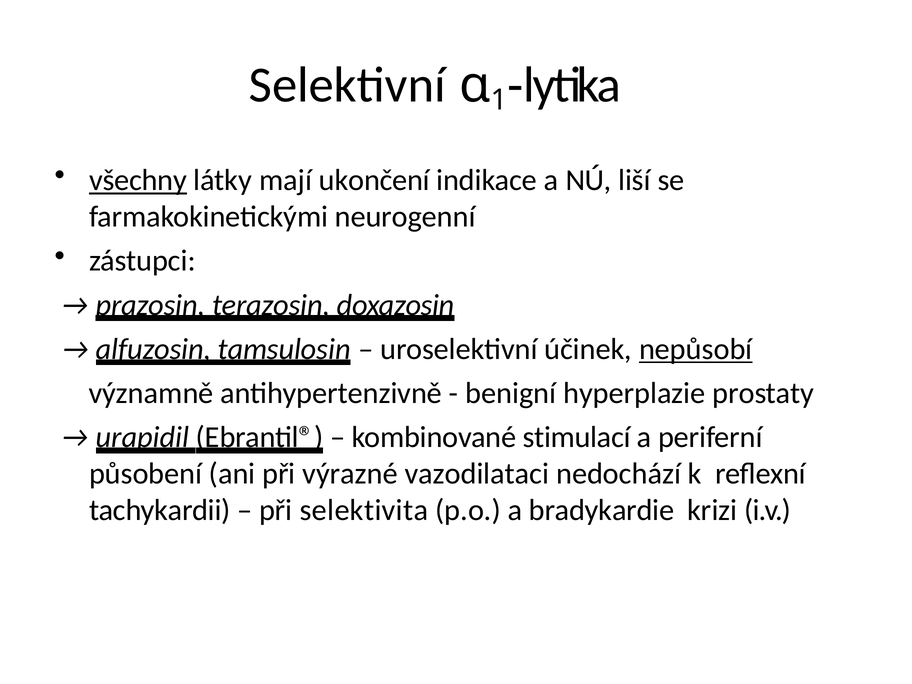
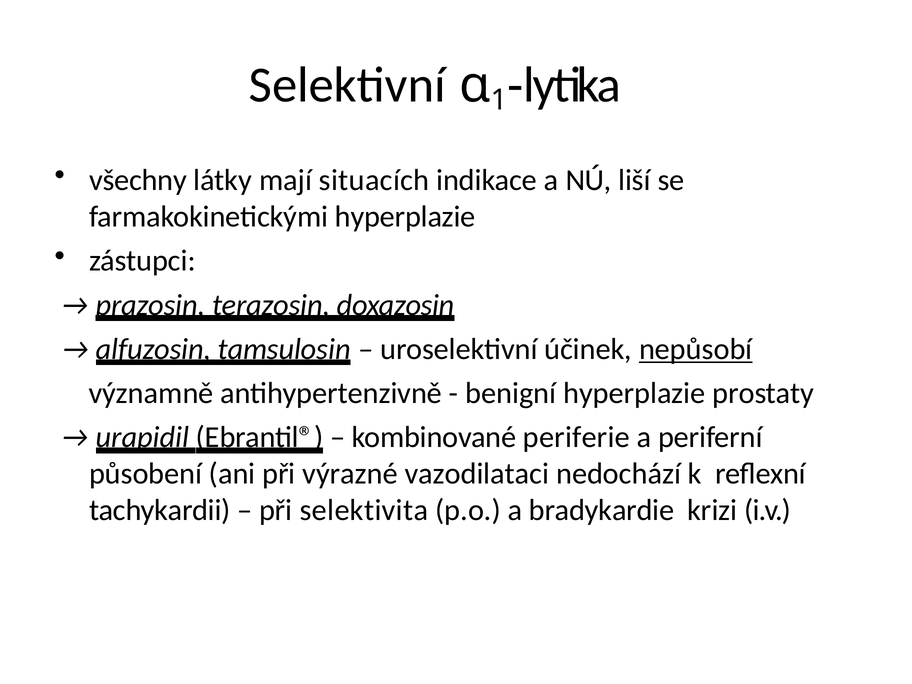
všechny underline: present -> none (138, 180)
ukončení: ukončení -> situacích (374, 180)
farmakokinetickými neurogenní: neurogenní -> hyperplazie (405, 217)
stimulací: stimulací -> periferie (576, 437)
